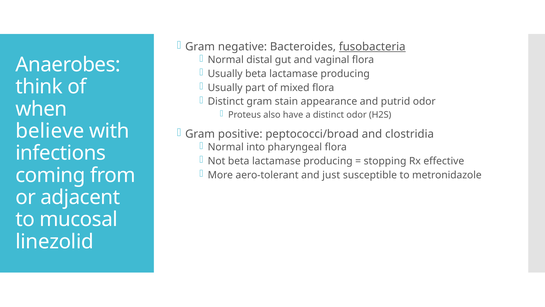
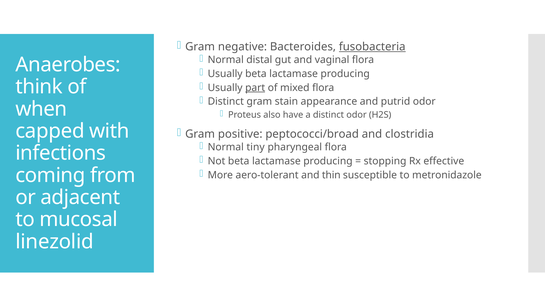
part underline: none -> present (255, 88)
believe: believe -> capped (50, 131)
into: into -> tiny (256, 147)
just: just -> thin (331, 175)
